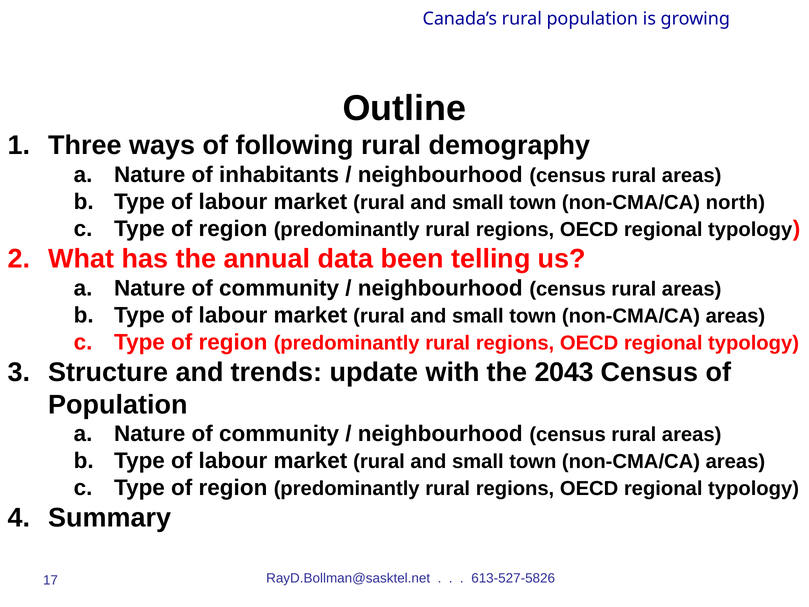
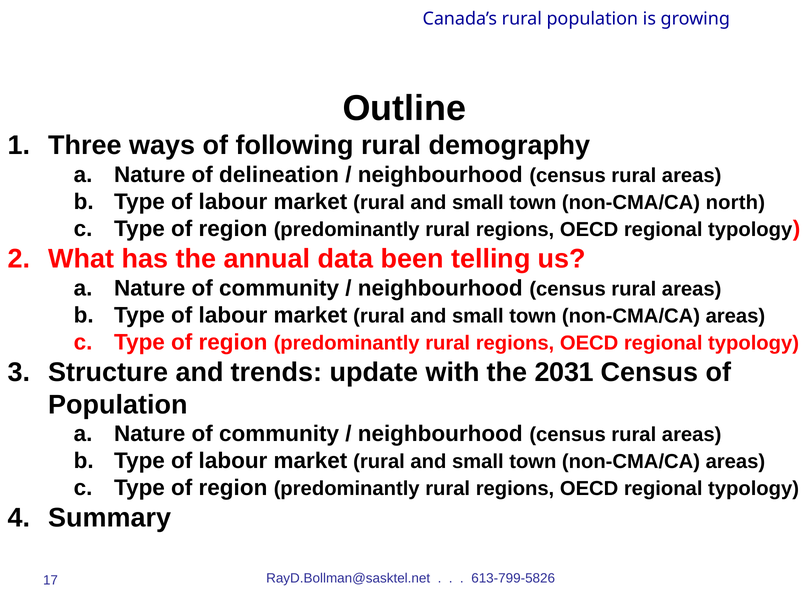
inhabitants: inhabitants -> delineation (279, 175)
2043: 2043 -> 2031 (564, 372)
613-527-5826: 613-527-5826 -> 613-799-5826 (513, 578)
